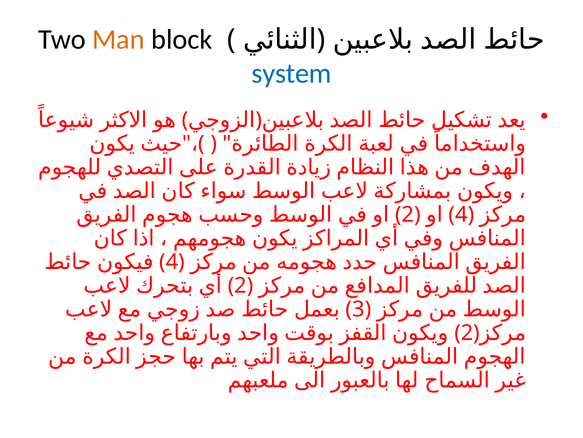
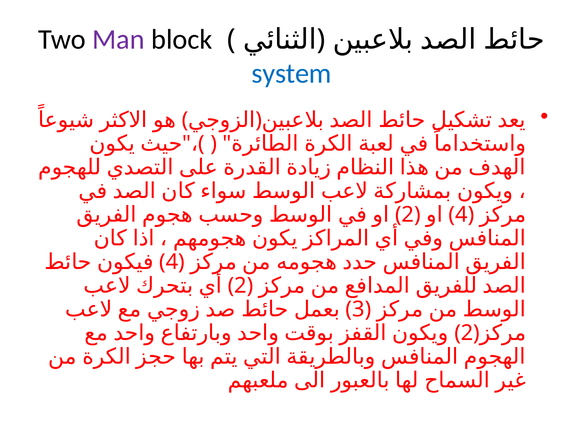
Man colour: orange -> purple (118, 39)
